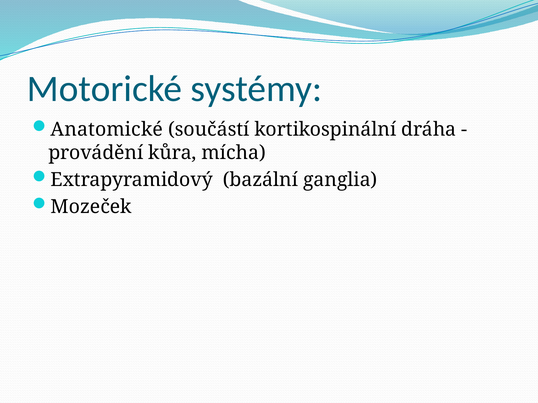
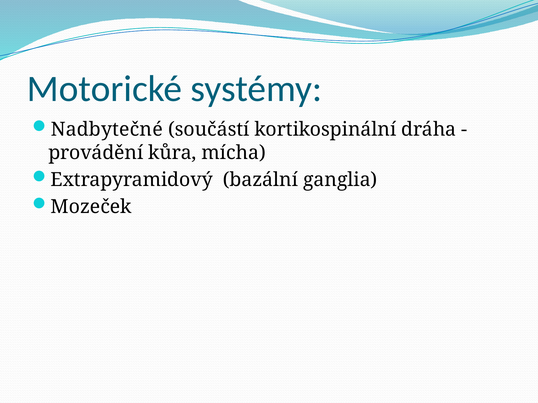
Anatomické: Anatomické -> Nadbytečné (107, 130)
